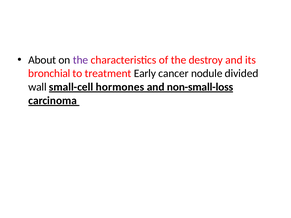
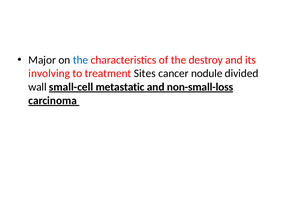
About: About -> Major (42, 60)
the colour: purple -> blue (81, 60)
bronchial: bronchial -> involving (49, 74)
Early: Early -> Sites (145, 74)
hormones: hormones -> metastatic (120, 87)
